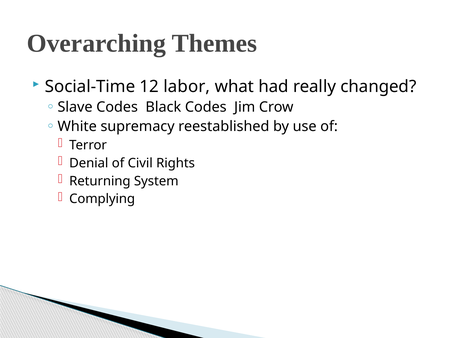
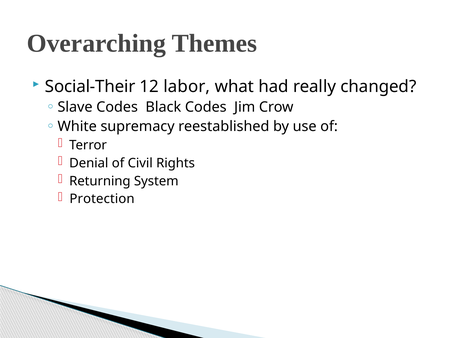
Social-Time: Social-Time -> Social-Their (90, 86)
Complying: Complying -> Protection (102, 199)
